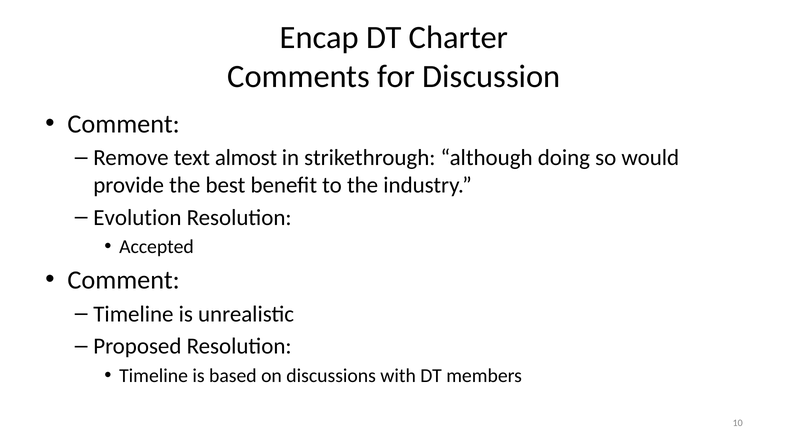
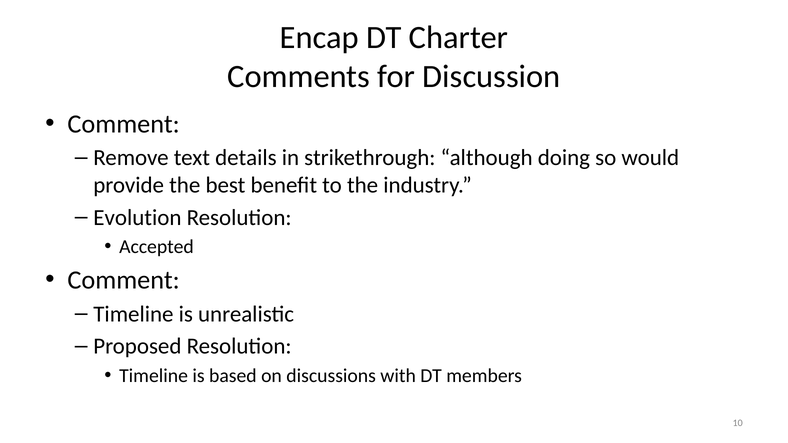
almost: almost -> details (246, 158)
